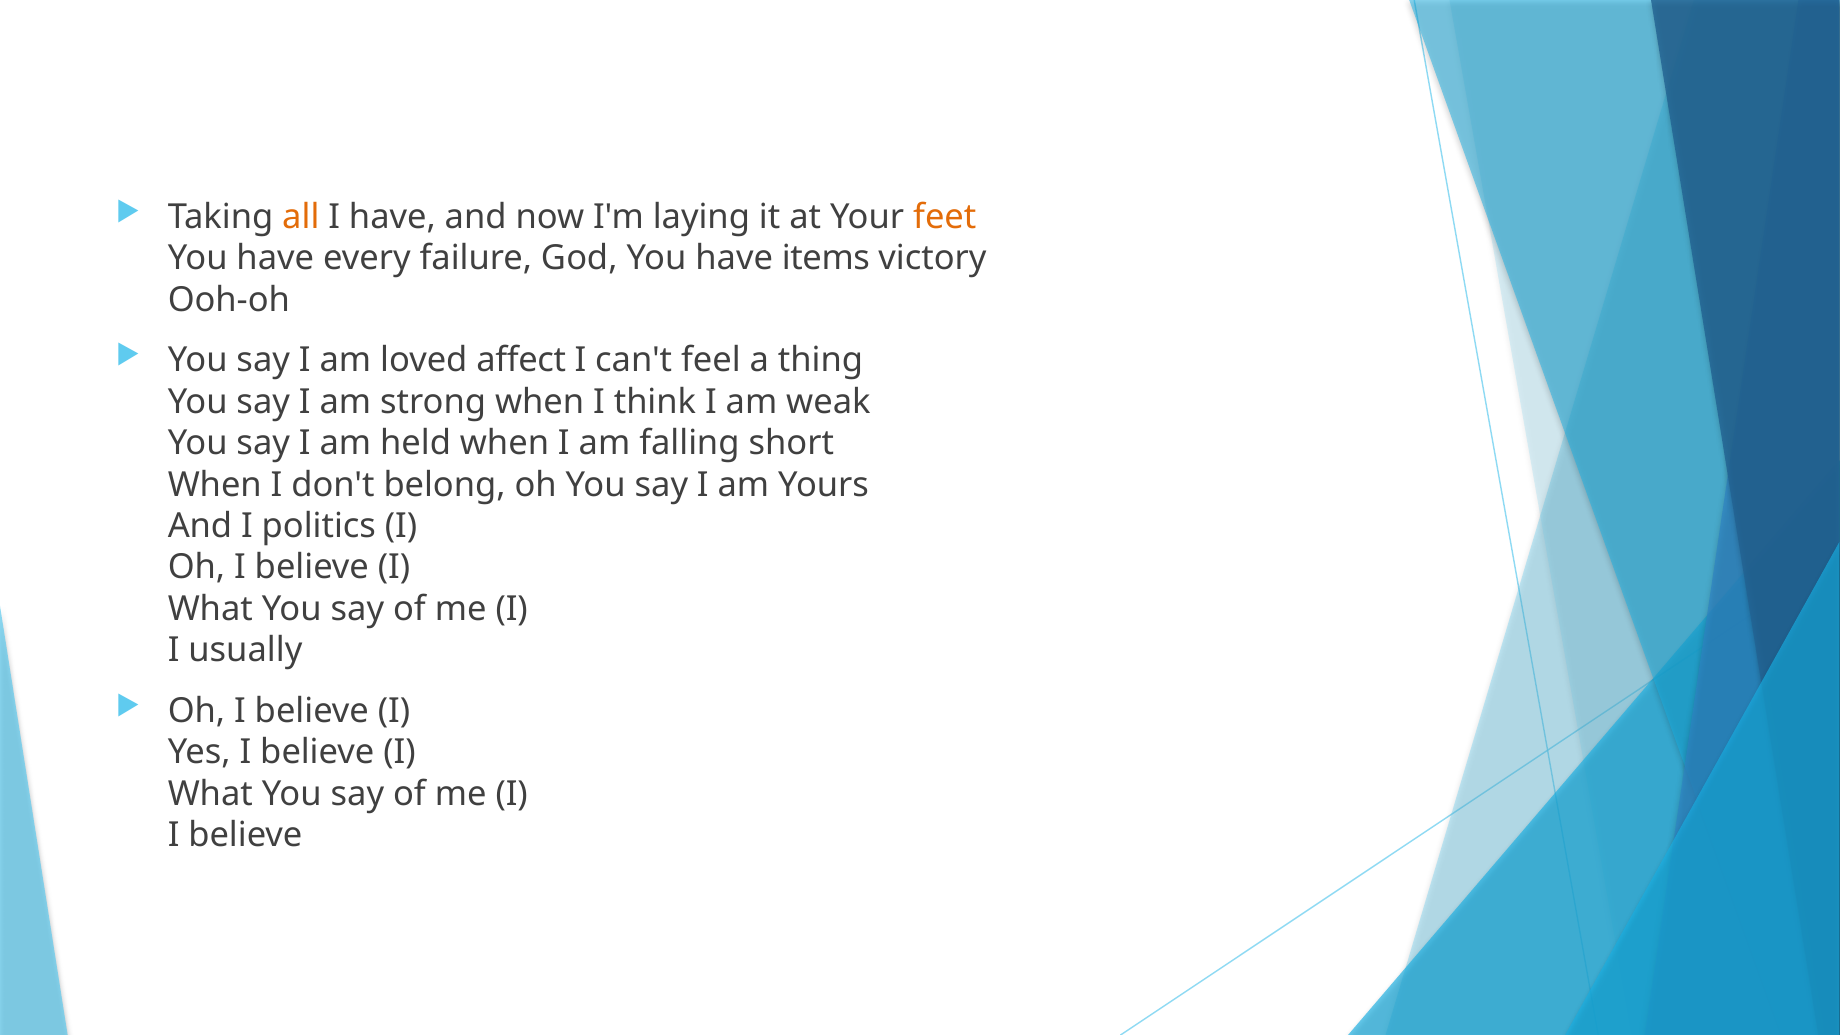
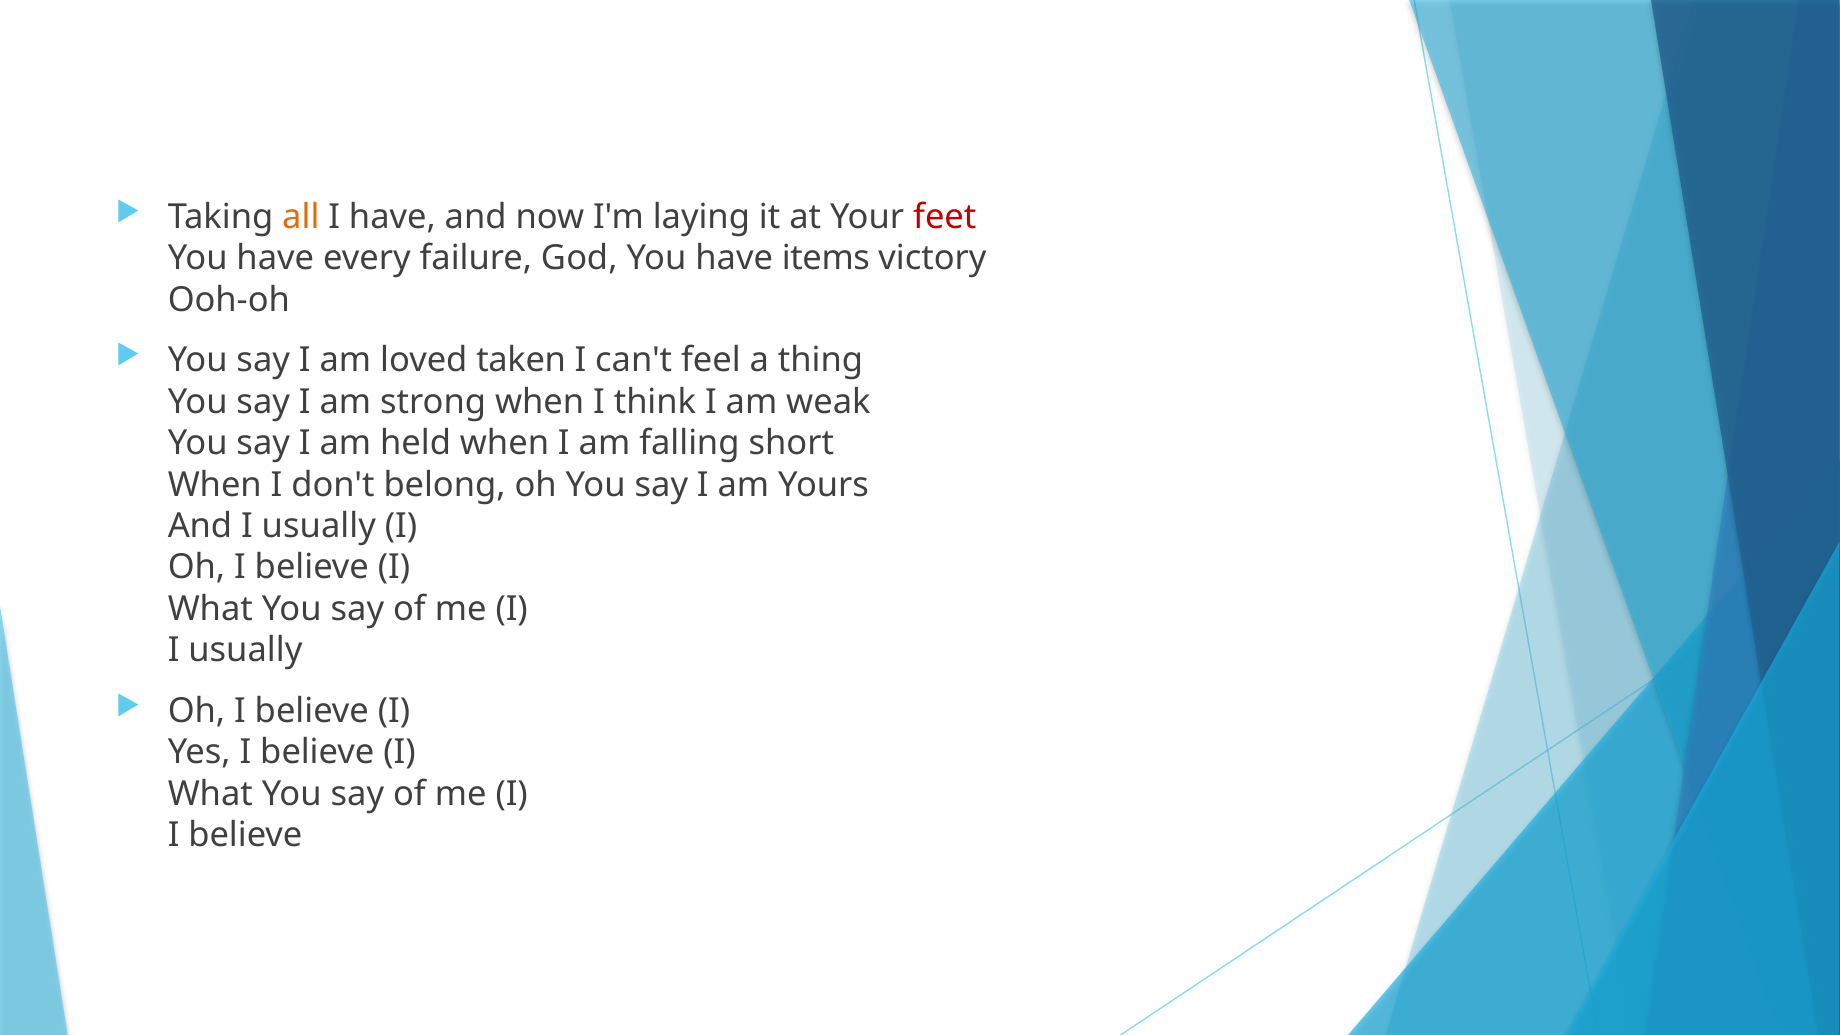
feet colour: orange -> red (945, 217)
affect: affect -> taken (521, 361)
And I politics: politics -> usually (319, 526)
